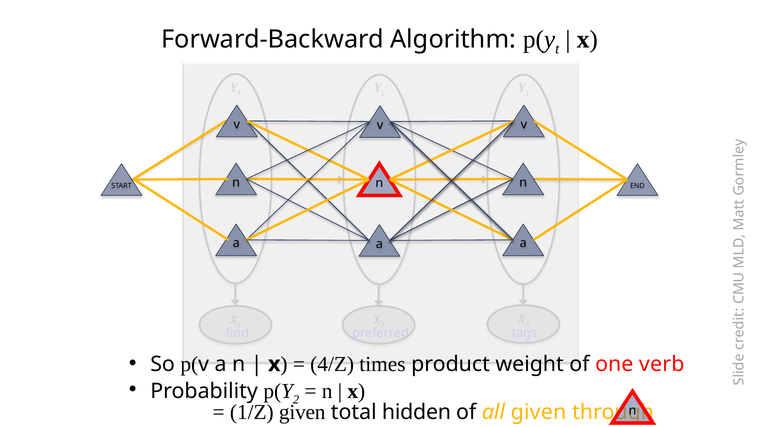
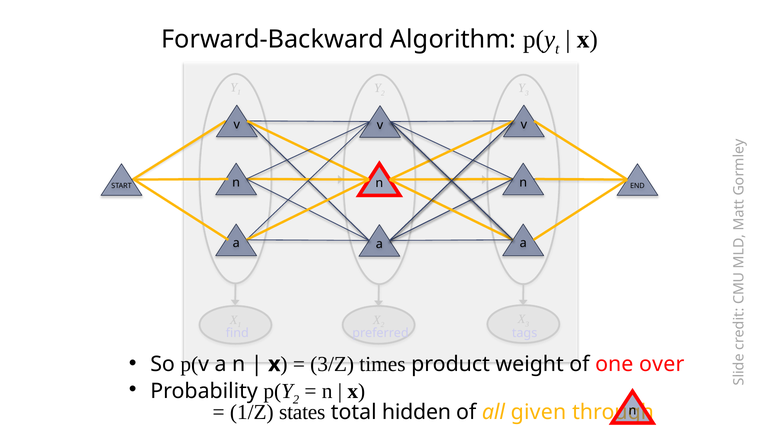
4/Z: 4/Z -> 3/Z (332, 364)
verb: verb -> over (662, 364)
1/Z given: given -> states (302, 412)
